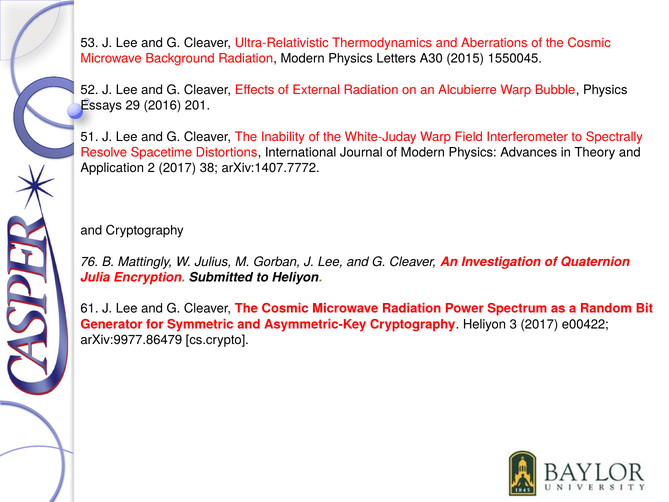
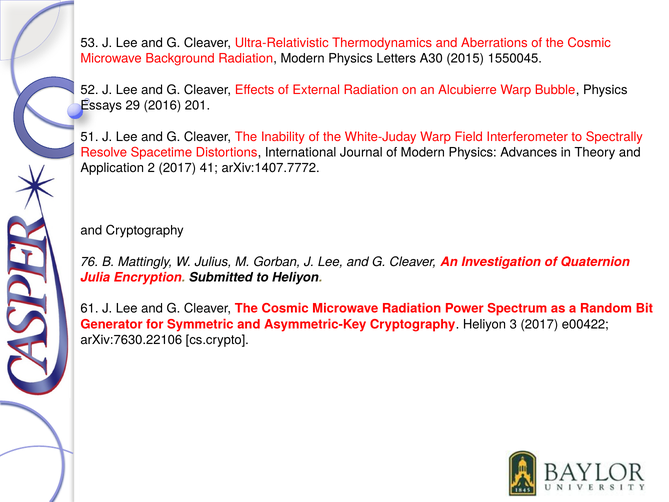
38: 38 -> 41 (209, 168)
arXiv:9977.86479: arXiv:9977.86479 -> arXiv:7630.22106 (131, 340)
